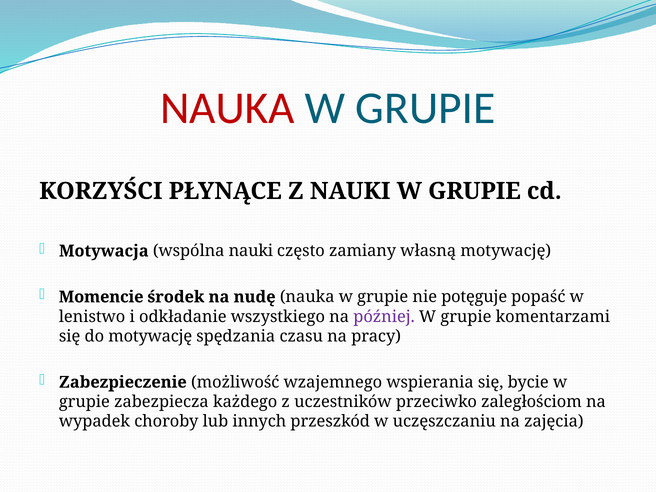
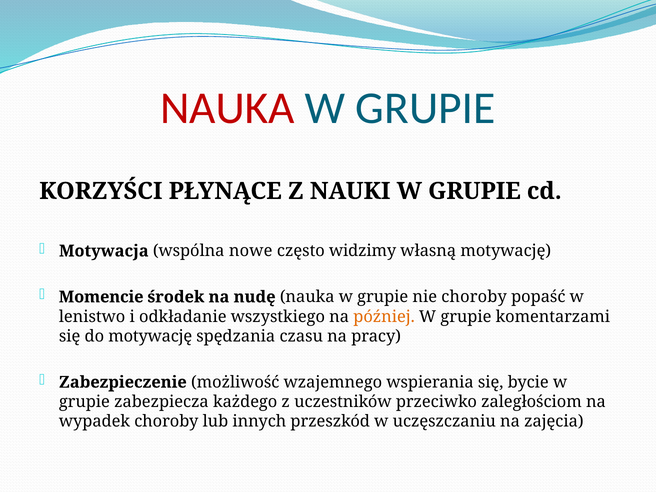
wspólna nauki: nauki -> nowe (251, 251)
zamiany: zamiany -> widzimy (363, 251)
nie potęguje: potęguje -> choroby (474, 297)
później colour: purple -> orange (384, 317)
